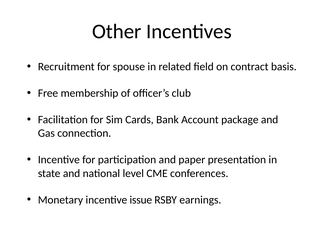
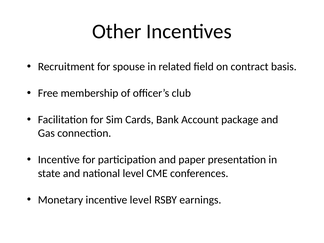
incentive issue: issue -> level (141, 200)
